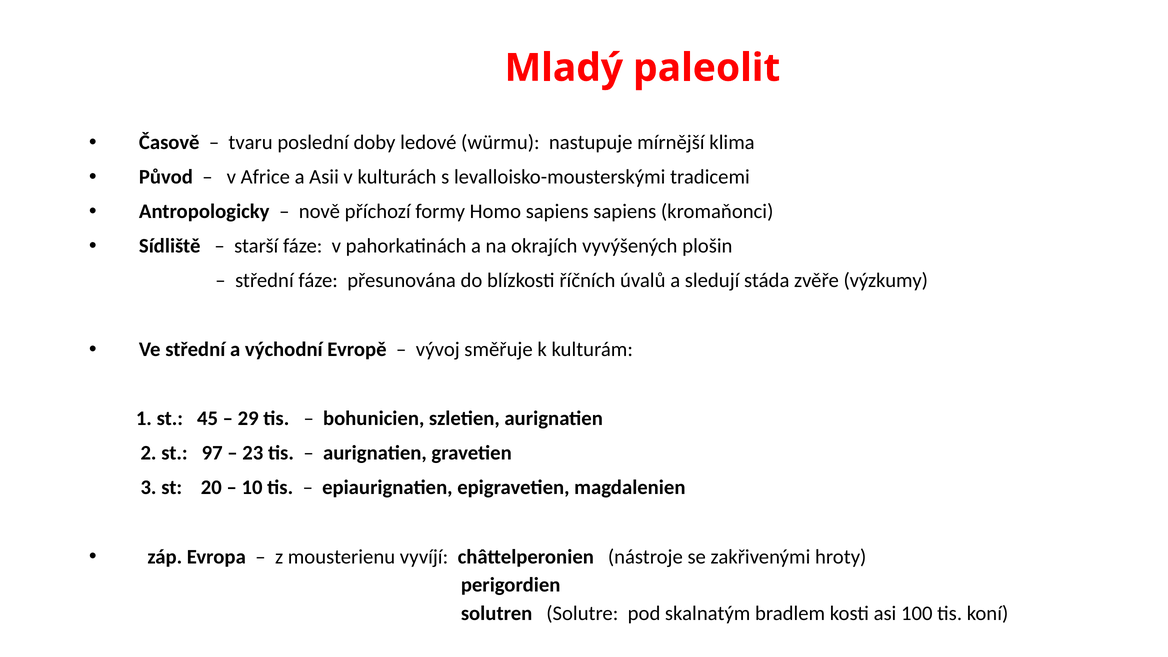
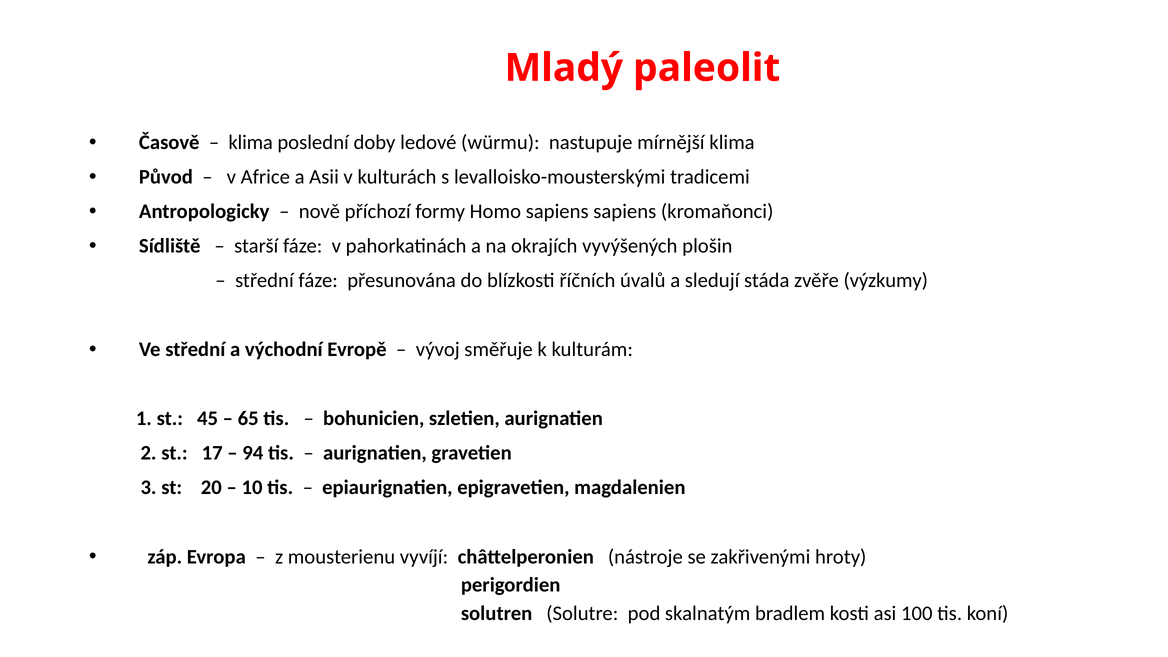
tvaru: tvaru -> klima (251, 142)
29: 29 -> 65 (248, 419)
97: 97 -> 17 (212, 453)
23: 23 -> 94 (253, 453)
